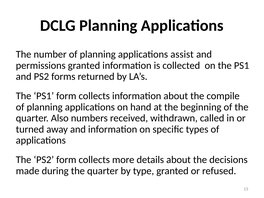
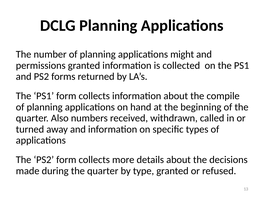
assist: assist -> might (182, 54)
